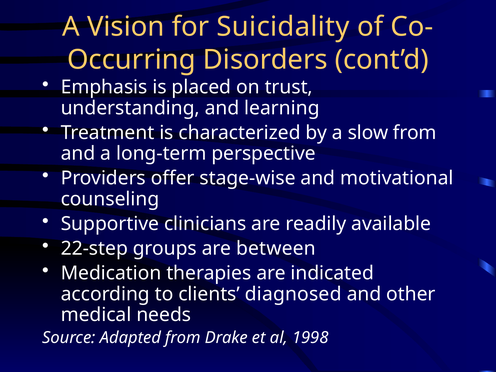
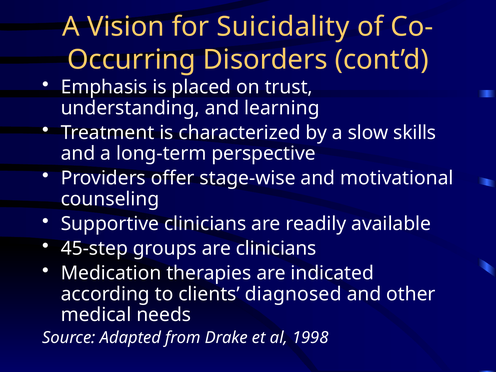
slow from: from -> skills (415, 133)
22-step: 22-step -> 45-step (94, 249)
are between: between -> clinicians (276, 249)
